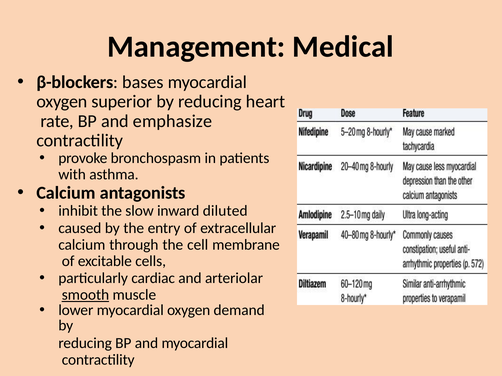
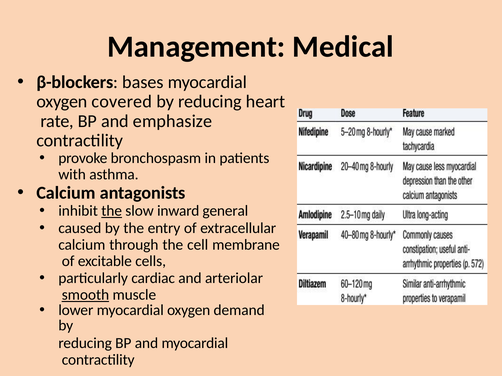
superior: superior -> covered (122, 102)
the underline: none -> present (112, 211)
diluted: diluted -> general (225, 211)
